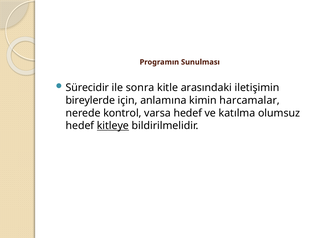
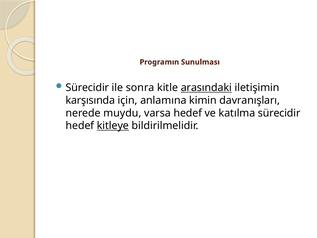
arasındaki underline: none -> present (206, 88)
bireylerde: bireylerde -> karşısında (90, 100)
harcamalar: harcamalar -> davranışları (250, 100)
kontrol: kontrol -> muydu (122, 113)
katılma olumsuz: olumsuz -> sürecidir (279, 113)
